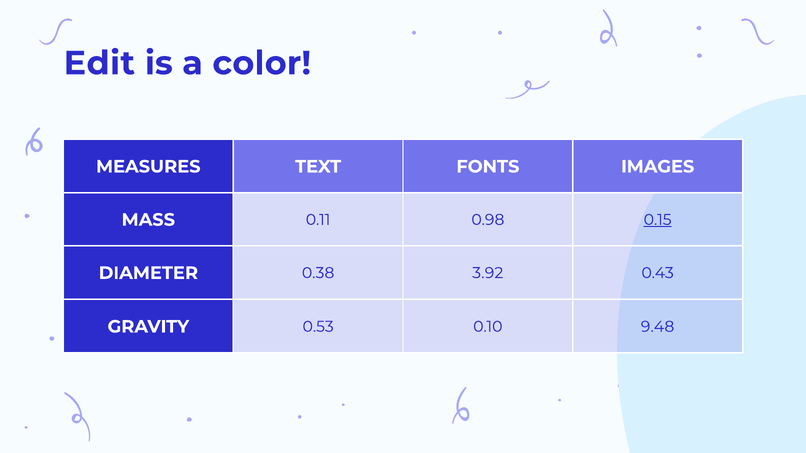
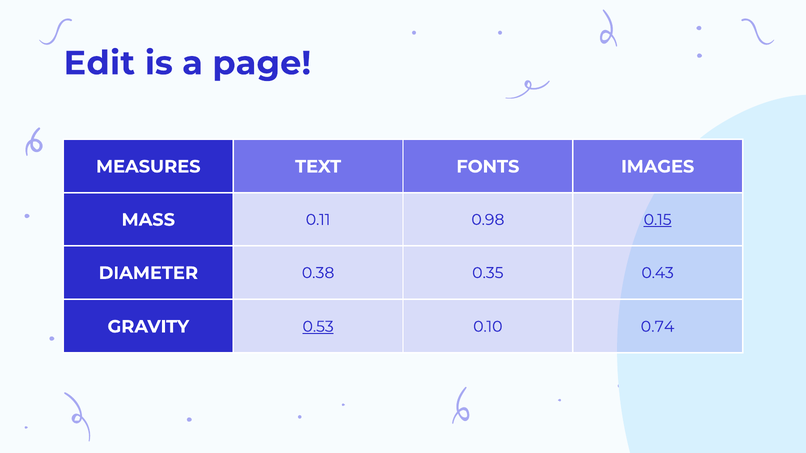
color: color -> page (262, 63)
3.92: 3.92 -> 0.35 (488, 273)
0.53 underline: none -> present (318, 327)
9.48: 9.48 -> 0.74 (658, 327)
